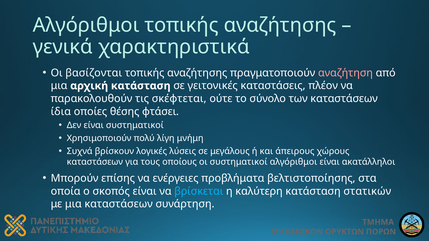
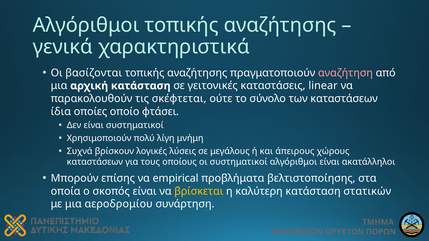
πλέον: πλέον -> linear (323, 86)
θέσης: θέσης -> οποίο (125, 112)
ενέργειες: ενέργειες -> empirical (176, 179)
βρίσκεται colour: light blue -> yellow (199, 191)
μια καταστάσεων: καταστάσεων -> αεροδρομίου (119, 204)
